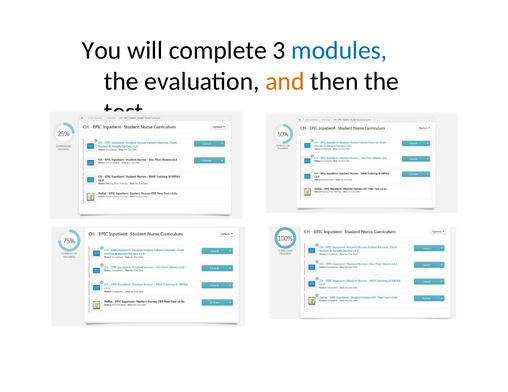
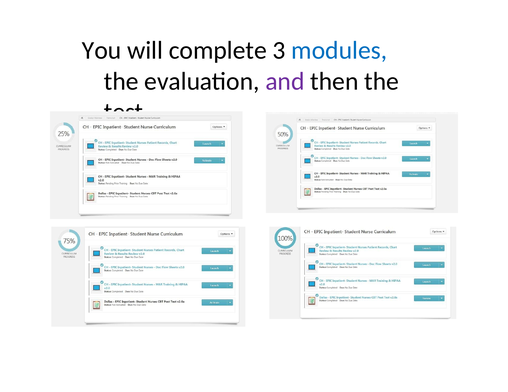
and colour: orange -> purple (285, 81)
